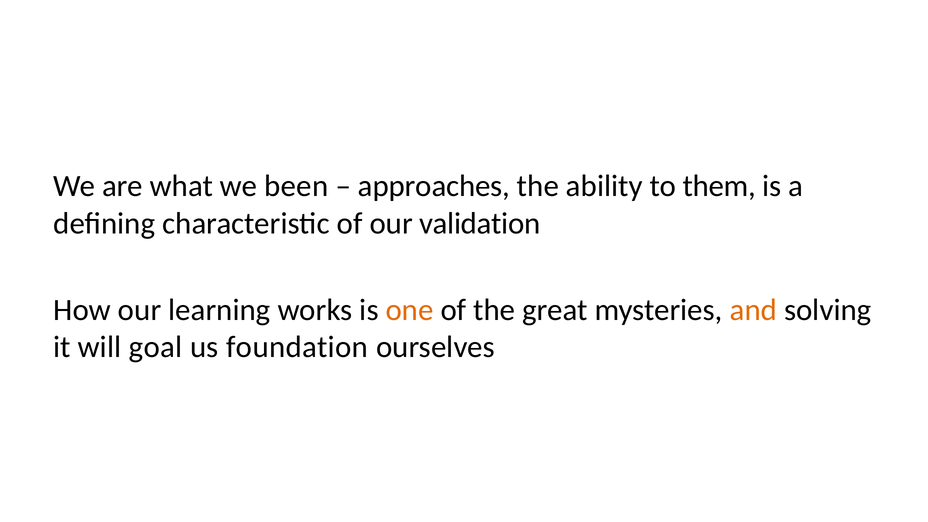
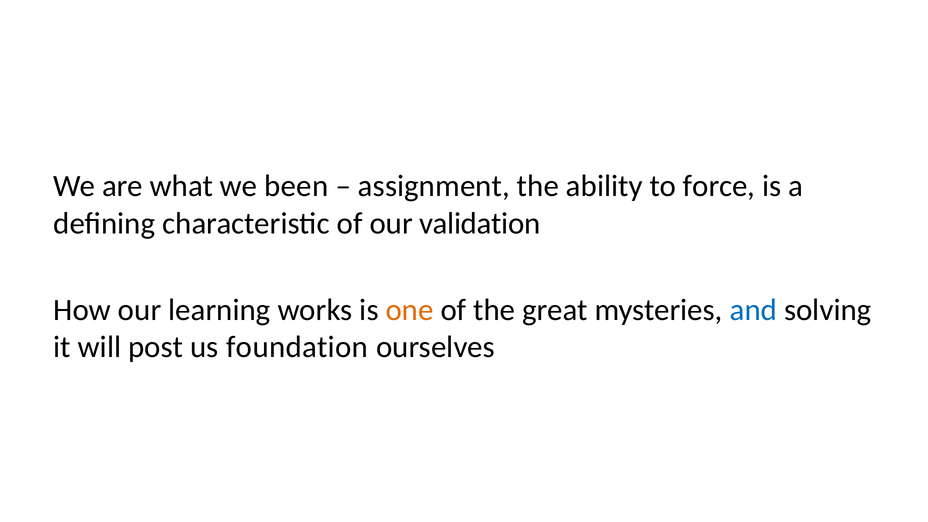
approaches: approaches -> assignment (434, 186)
them: them -> force (719, 186)
and colour: orange -> blue (753, 310)
goal: goal -> post (156, 347)
